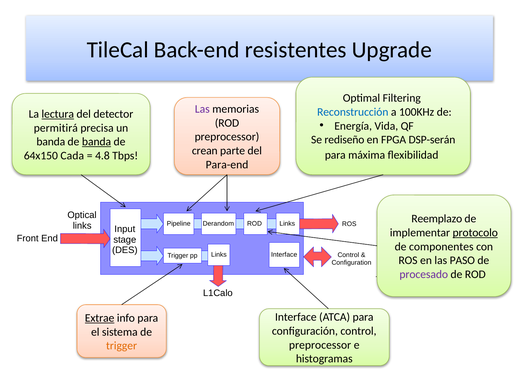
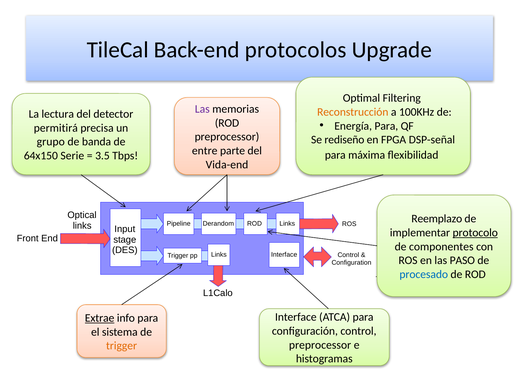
resistentes: resistentes -> protocolos (296, 50)
Reconstrucción colour: blue -> orange (353, 112)
lectura underline: present -> none (58, 114)
Energía Vida: Vida -> Para (386, 126)
DSP-serán: DSP-serán -> DSP-señal (432, 139)
banda: banda -> grupo (51, 142)
banda underline: present -> none (97, 142)
crean: crean -> entre (205, 150)
Cada: Cada -> Serie (72, 155)
4.8: 4.8 -> 3.5 (102, 155)
Para-end: Para-end -> Vida-end (227, 164)
procesado colour: purple -> blue (424, 274)
